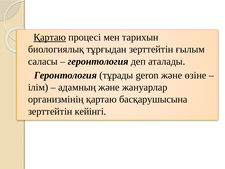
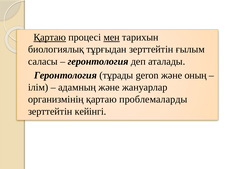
мен underline: none -> present (112, 37)
өзіне: өзіне -> оның (196, 75)
басқарушысына: басқарушысына -> проблемаларды (153, 99)
